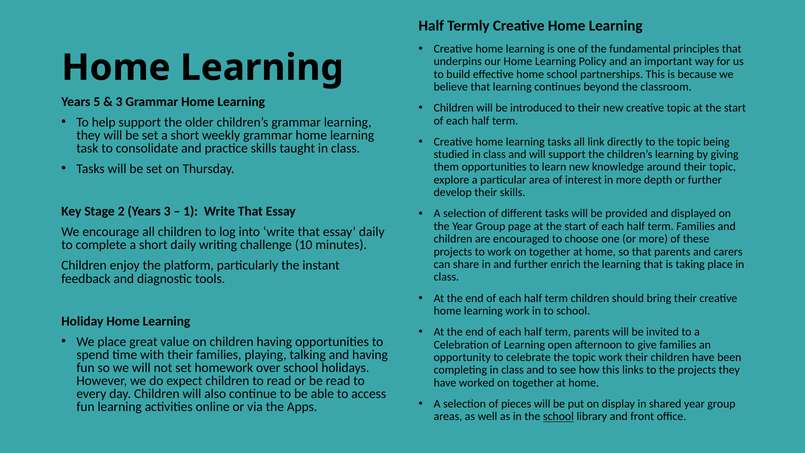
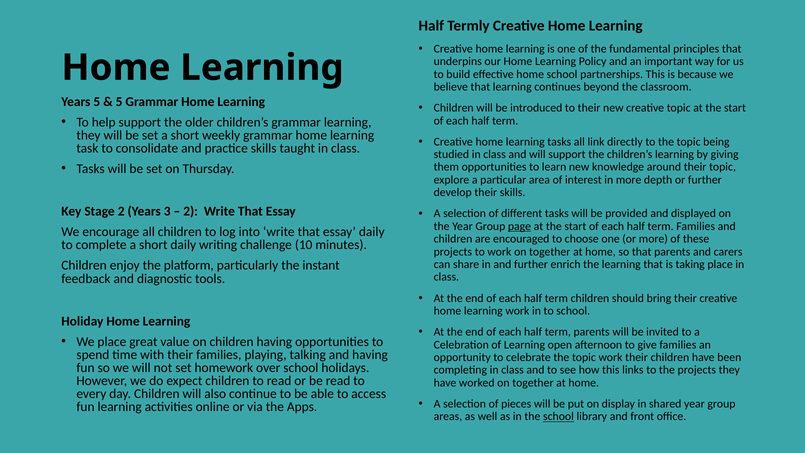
3: 3 -> 5 (119, 102)
1: 1 -> 2 (191, 211)
page underline: none -> present (519, 226)
